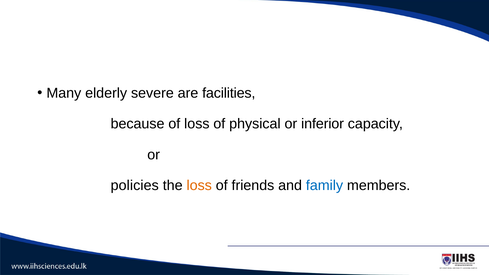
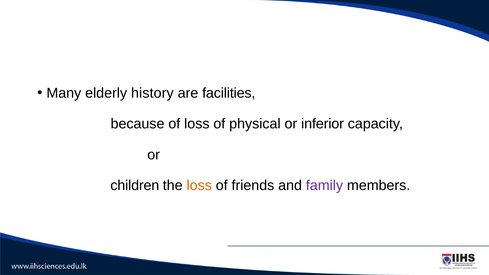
severe: severe -> history (152, 93)
policies: policies -> children (135, 186)
family colour: blue -> purple (325, 186)
